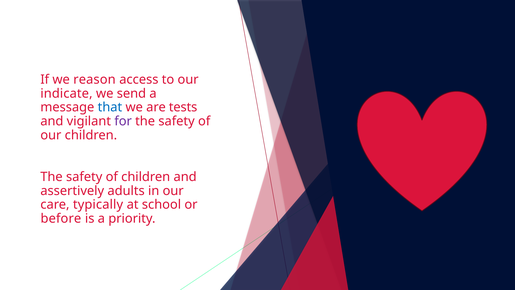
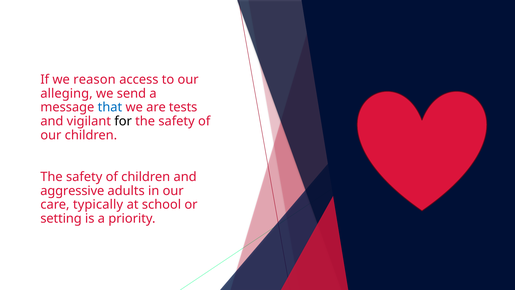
indicate: indicate -> alleging (66, 93)
for colour: purple -> black (123, 121)
assertively: assertively -> aggressive (72, 191)
before: before -> setting (61, 218)
